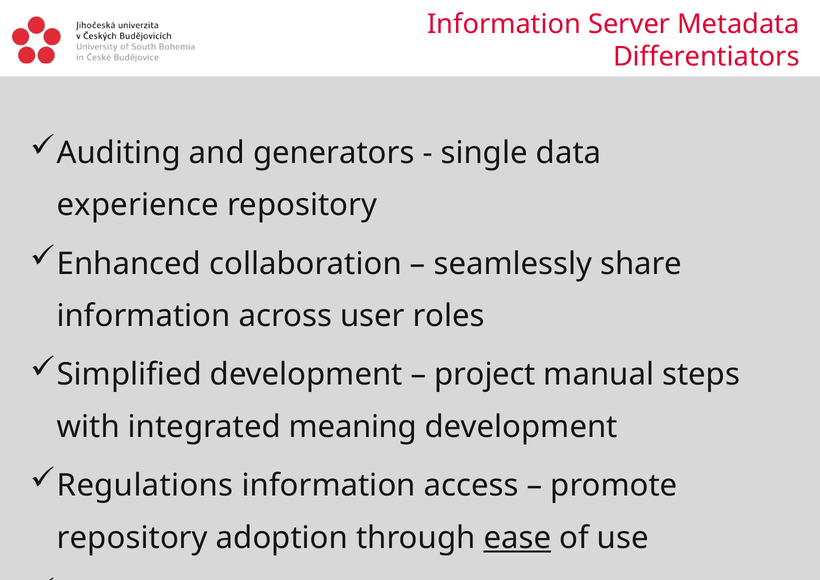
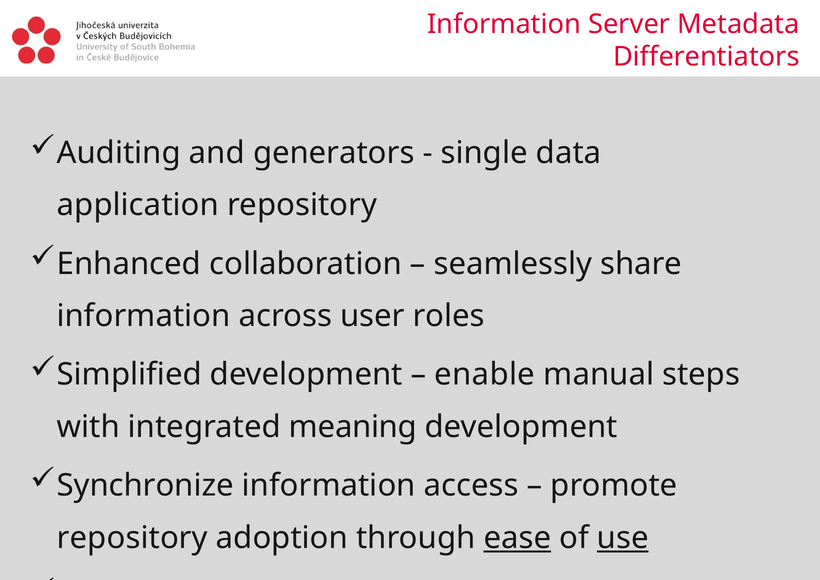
experience: experience -> application (138, 205)
project: project -> enable (485, 375)
Regulations: Regulations -> Synchronize (145, 485)
use underline: none -> present (623, 538)
